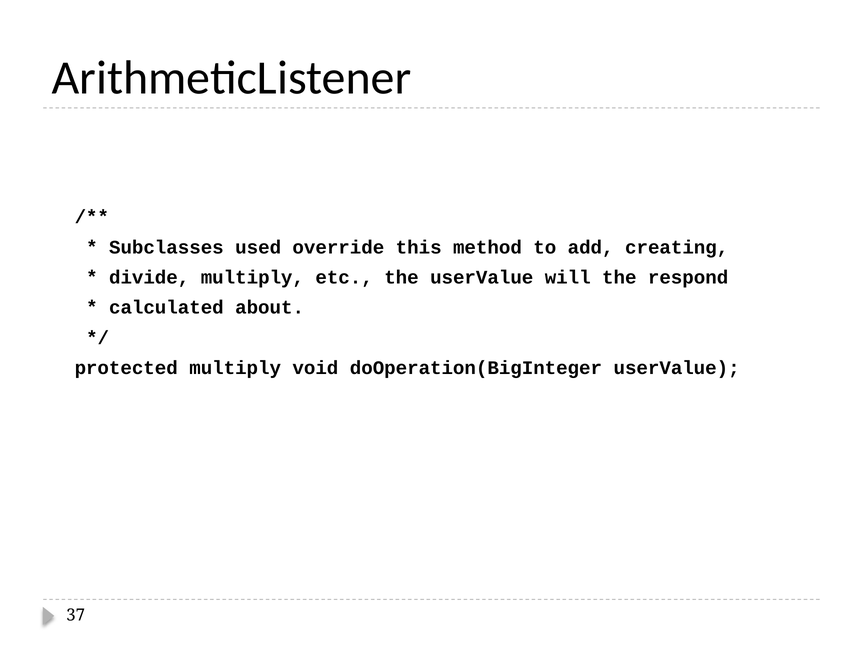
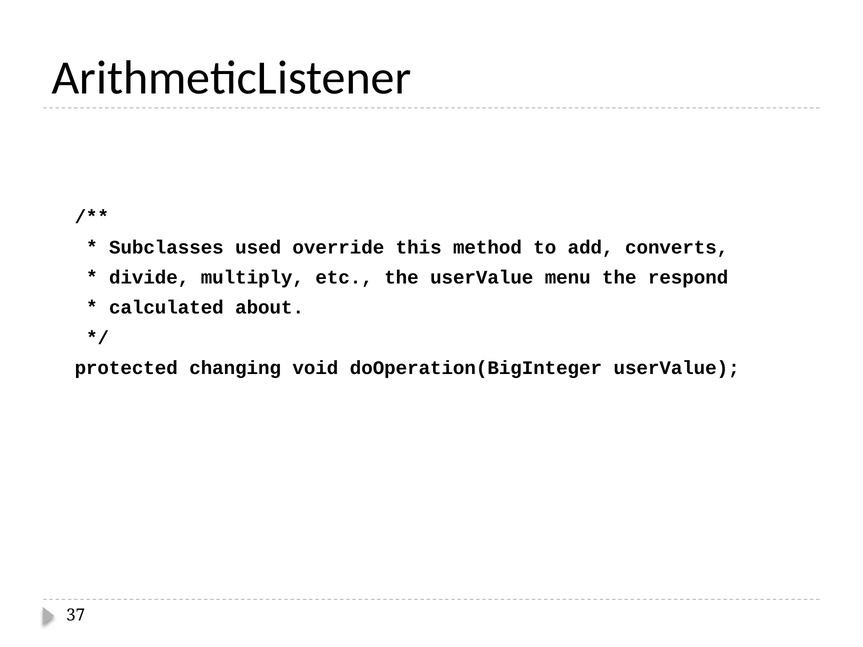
creating: creating -> converts (677, 247)
will: will -> menu (568, 278)
protected multiply: multiply -> changing (235, 368)
